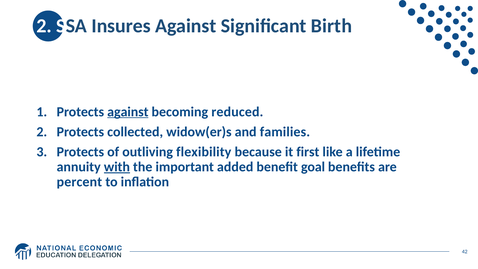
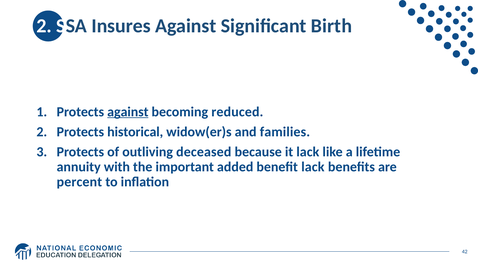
collected: collected -> historical (135, 132)
flexibility: flexibility -> deceased (204, 152)
it first: first -> lack (308, 152)
with underline: present -> none (117, 167)
benefit goal: goal -> lack (313, 167)
